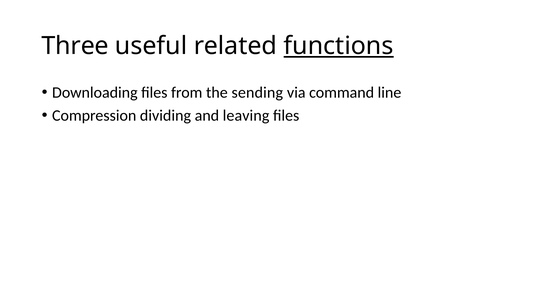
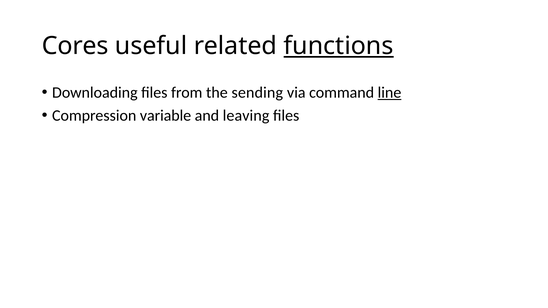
Three: Three -> Cores (75, 46)
line underline: none -> present (389, 93)
dividing: dividing -> variable (166, 116)
